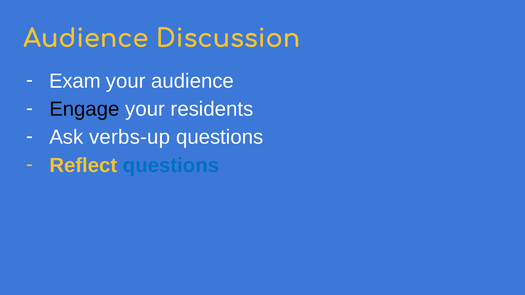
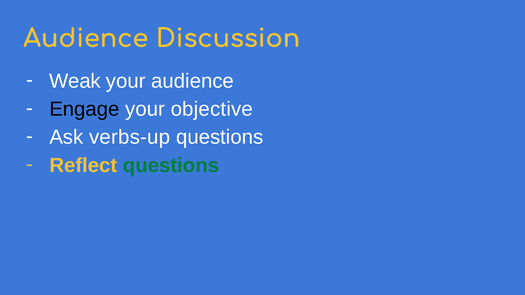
Exam: Exam -> Weak (75, 81)
residents: residents -> objective (212, 109)
questions colour: blue -> green (171, 166)
